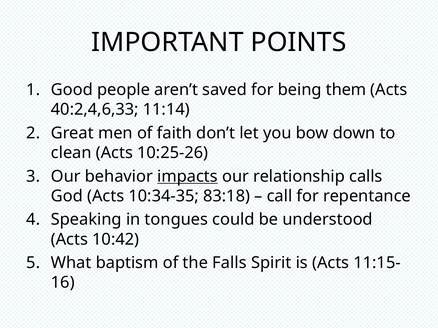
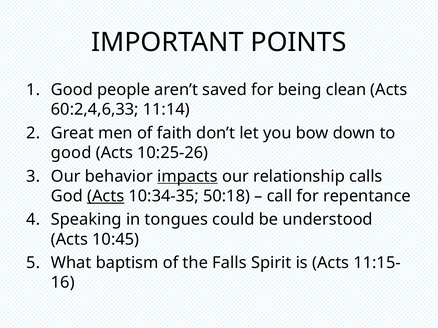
them: them -> clean (346, 90)
40:2,4,6,33: 40:2,4,6,33 -> 60:2,4,6,33 (95, 110)
clean: clean -> good (71, 153)
Acts underline: none -> present (106, 196)
83:18: 83:18 -> 50:18 (227, 196)
10:42: 10:42 -> 10:45 (116, 240)
